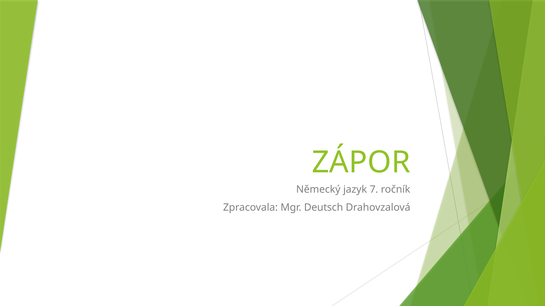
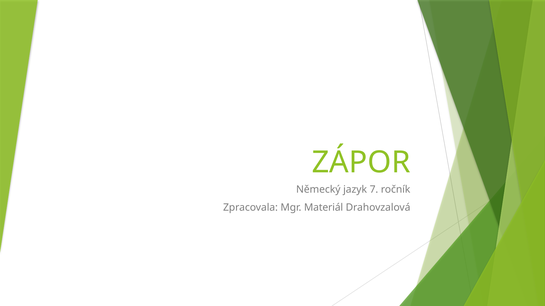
Deutsch: Deutsch -> Materiál (324, 208)
